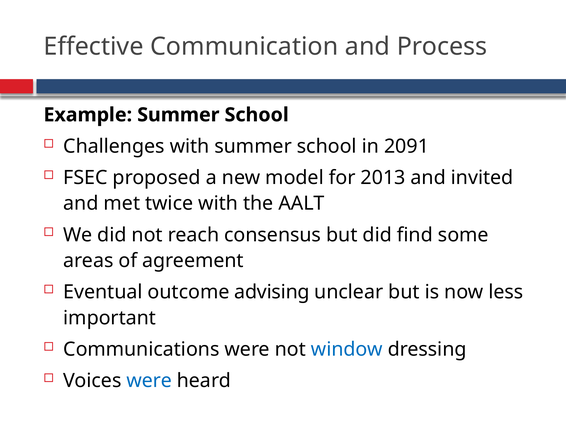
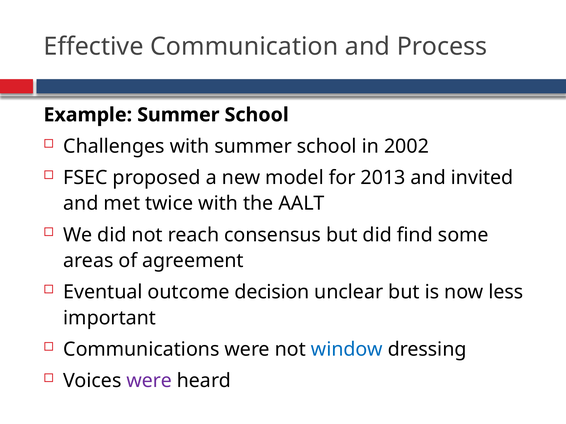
2091: 2091 -> 2002 (406, 146)
advising: advising -> decision (272, 293)
were colour: blue -> purple (149, 381)
